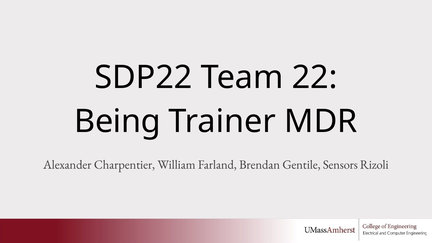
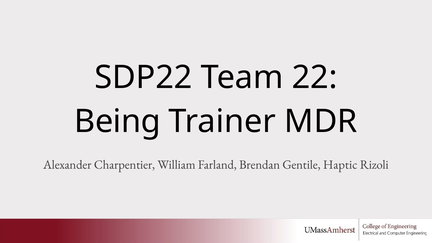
Sensors: Sensors -> Haptic (340, 165)
